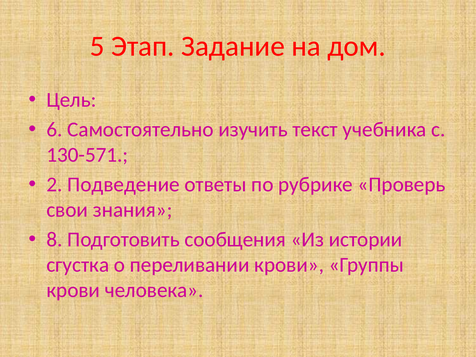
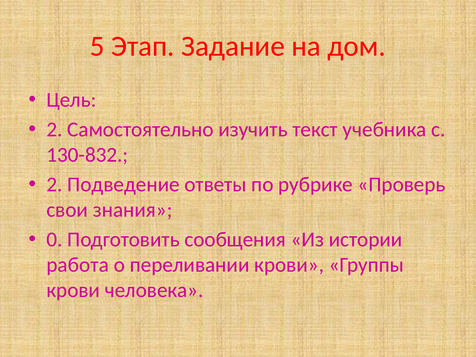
6: 6 -> 2 (54, 129)
130-571: 130-571 -> 130-832 (87, 155)
8: 8 -> 0 (54, 240)
сгустка: сгустка -> работа (78, 265)
